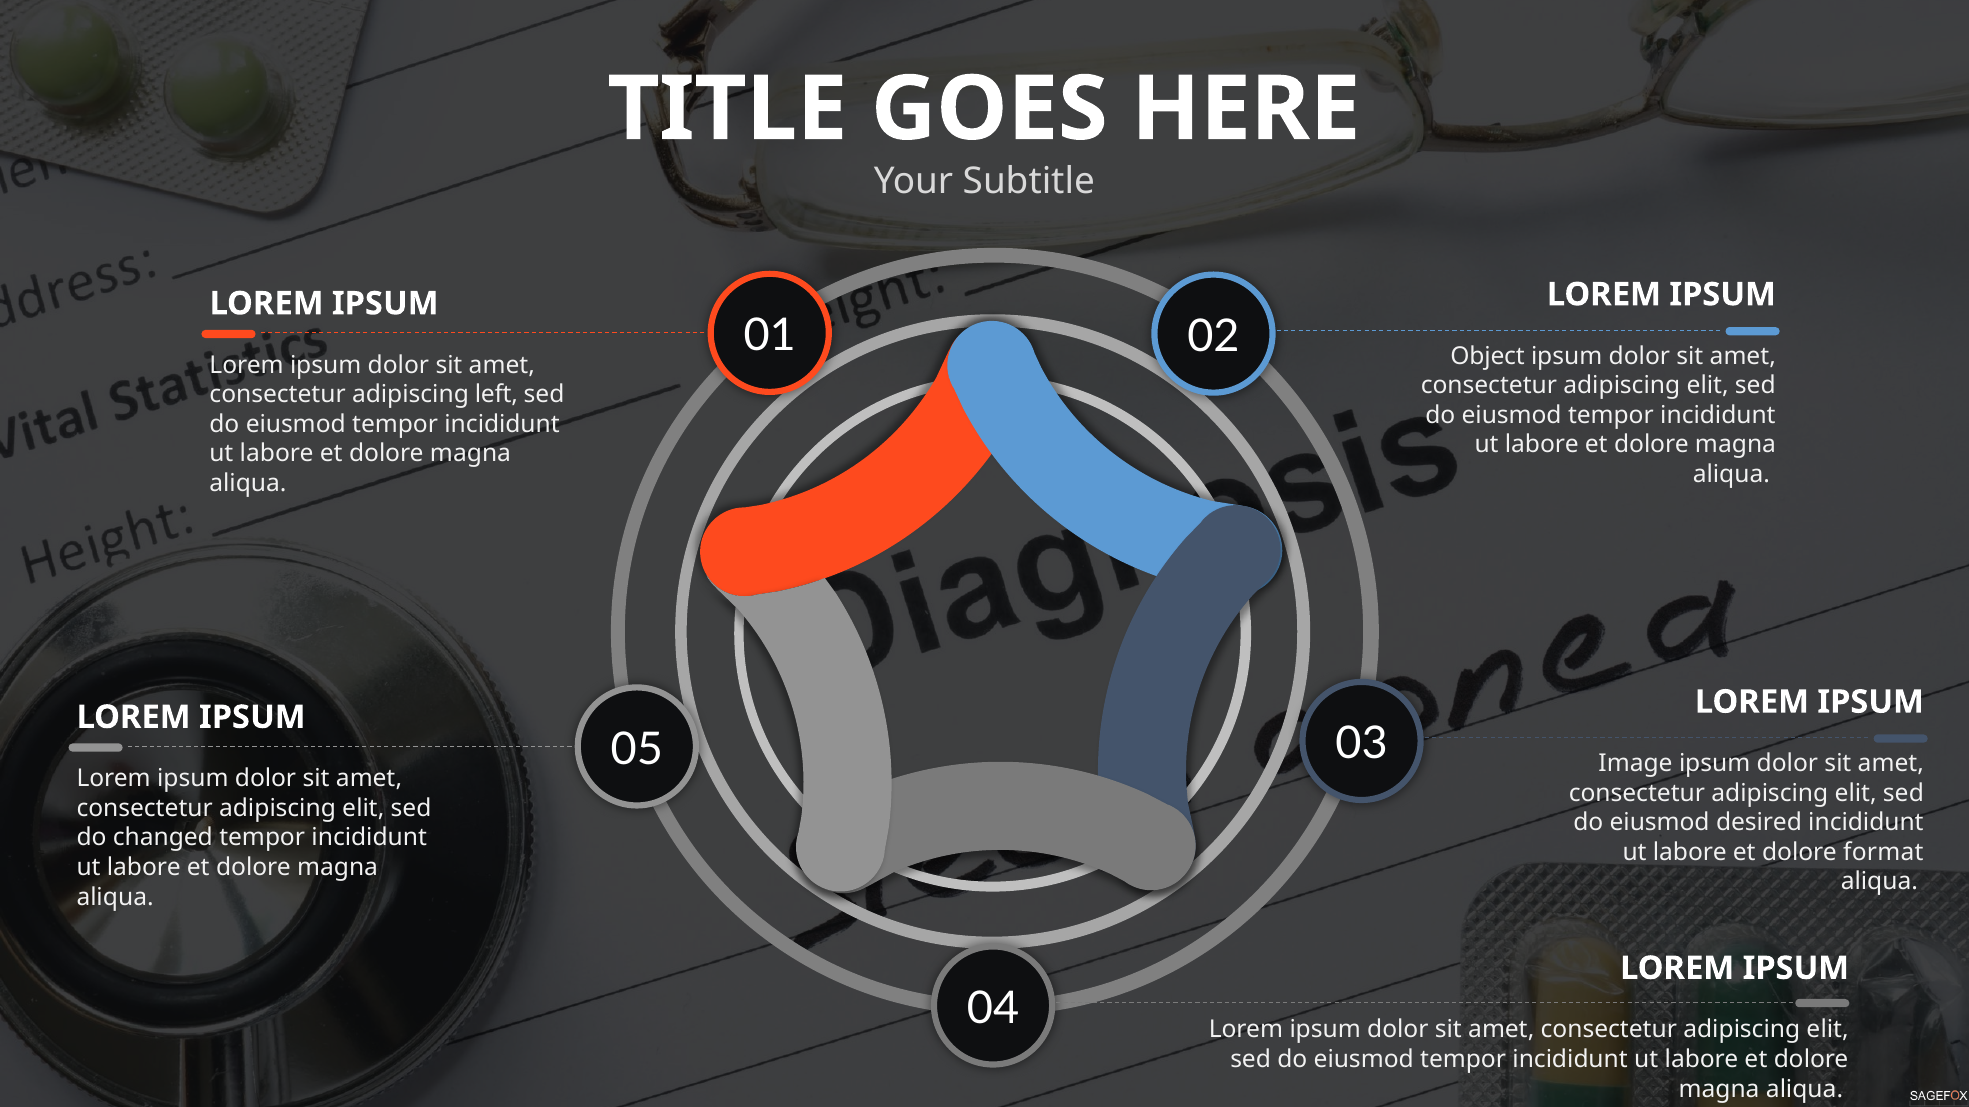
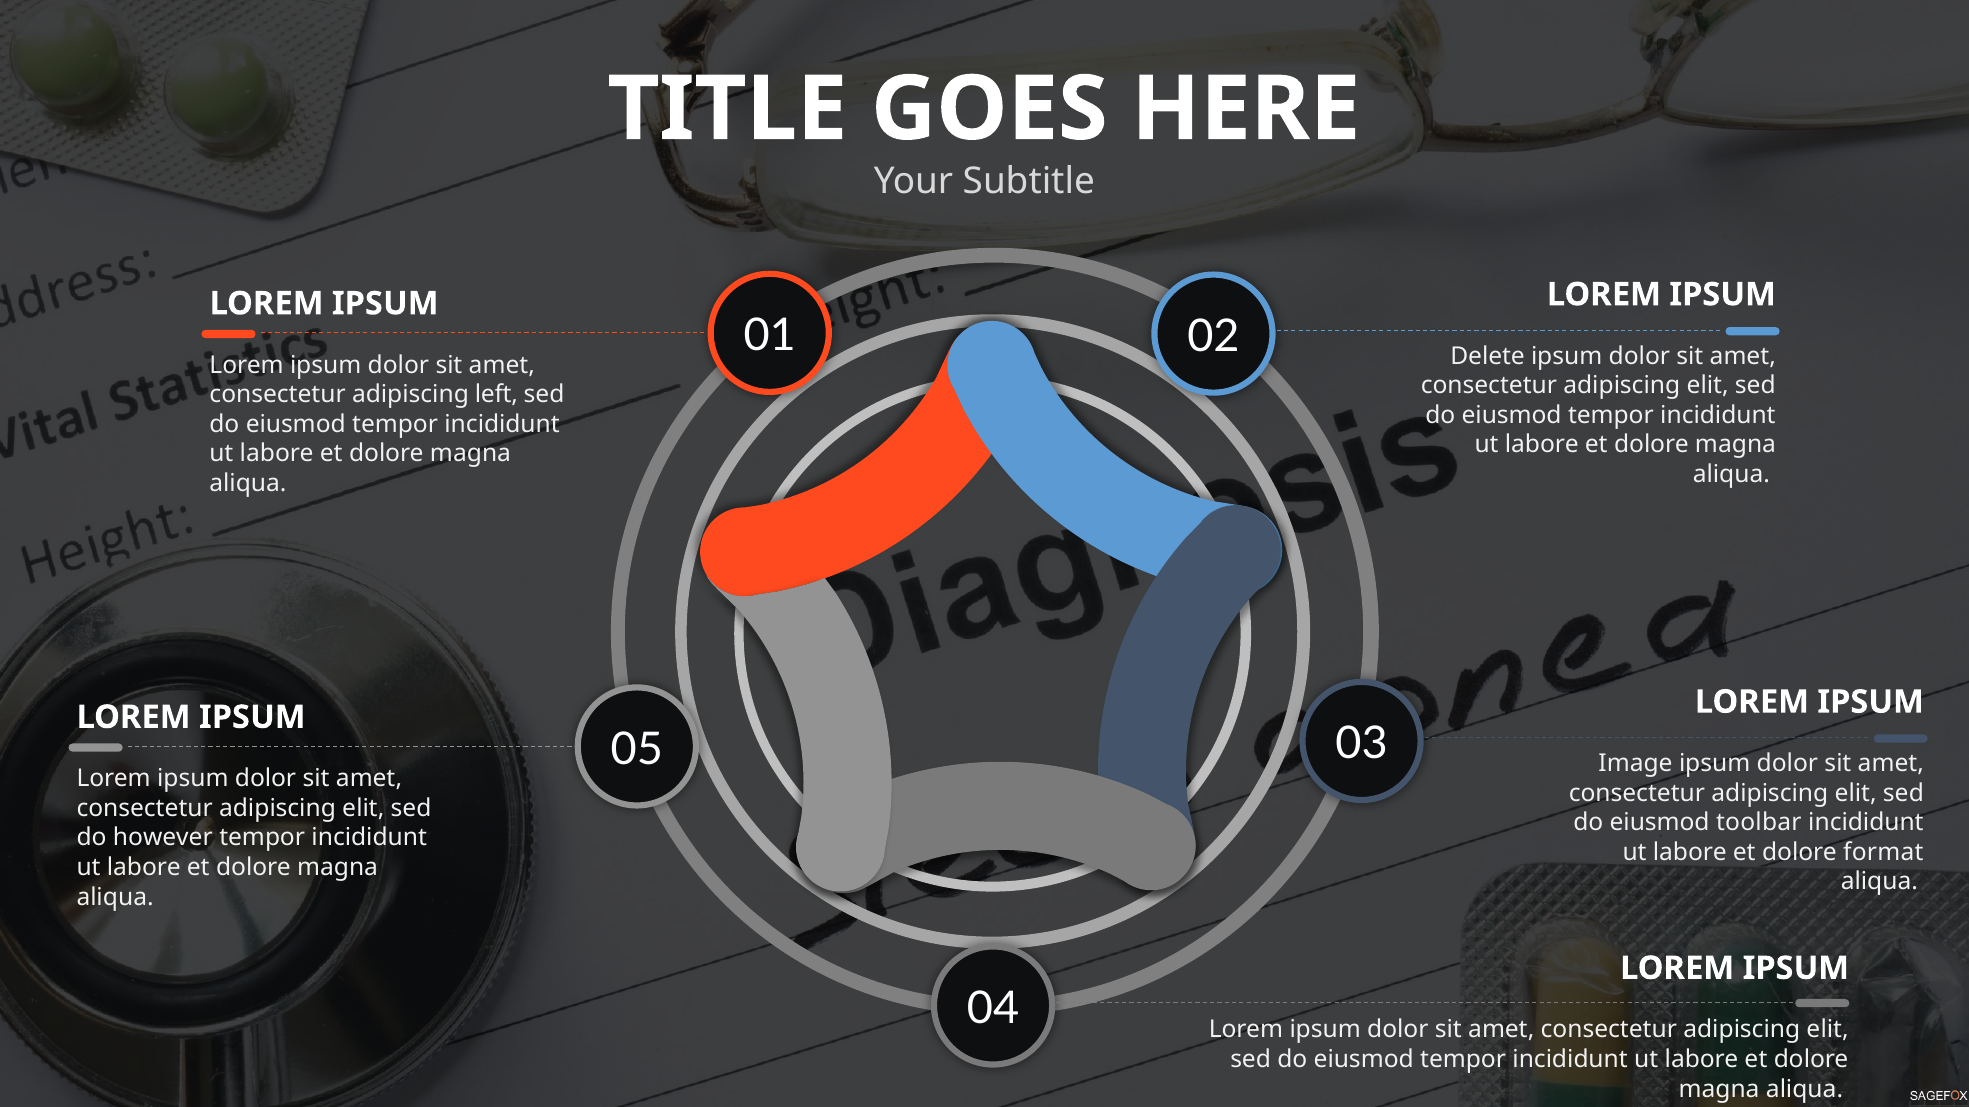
Object: Object -> Delete (1488, 356)
desired: desired -> toolbar (1759, 823)
changed: changed -> however (163, 838)
